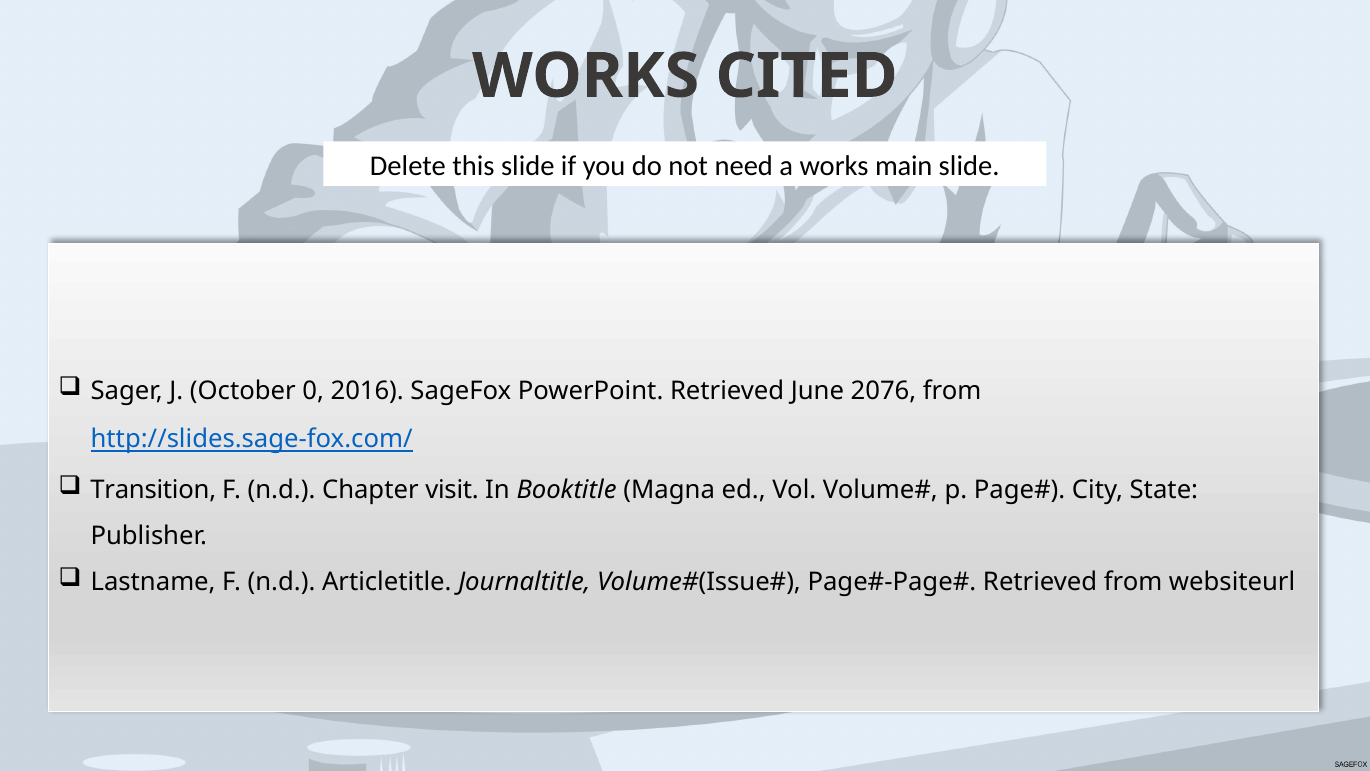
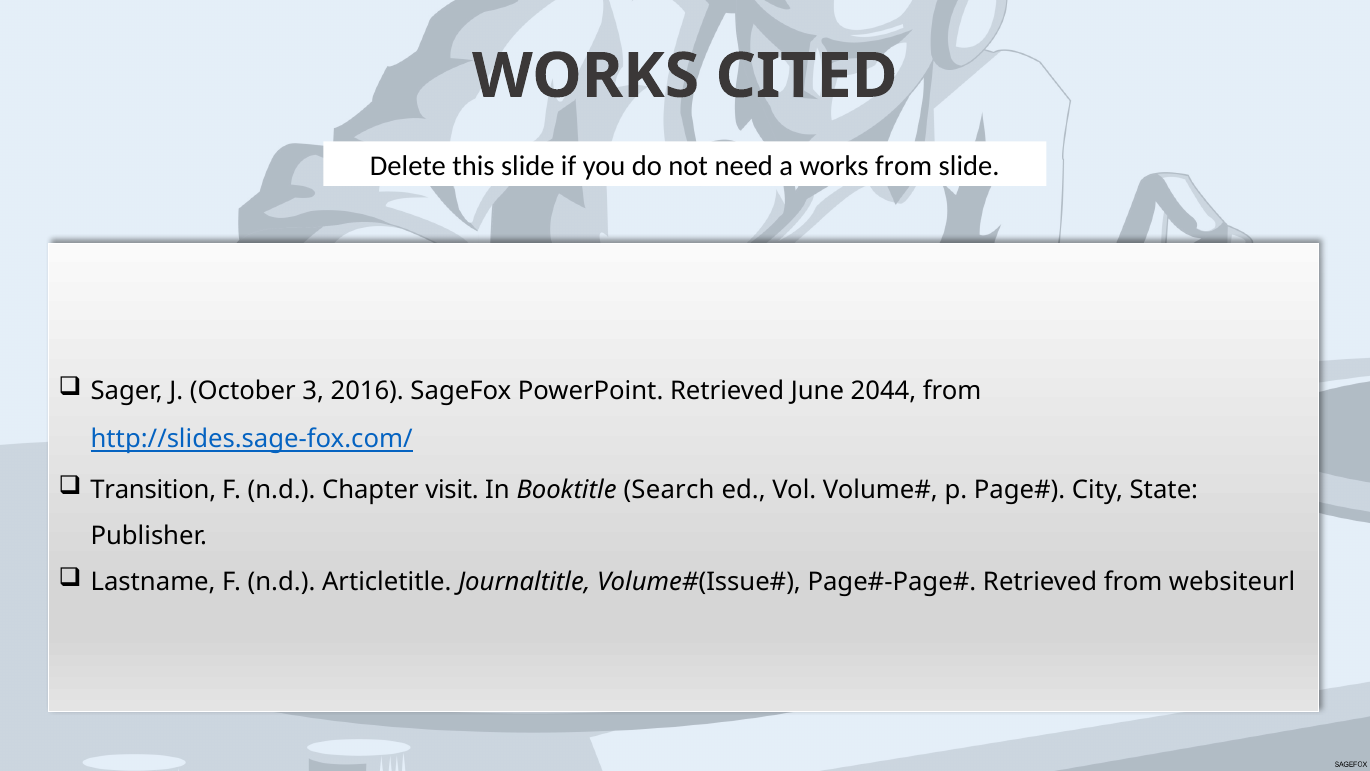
works main: main -> from (904, 166)
0: 0 -> 3 (313, 391)
2076: 2076 -> 2044 (883, 391)
Magna: Magna -> Search (669, 490)
